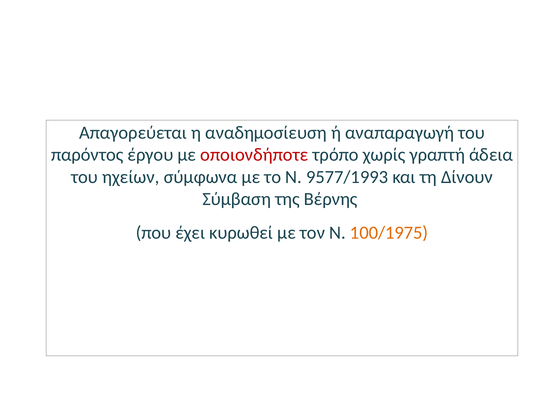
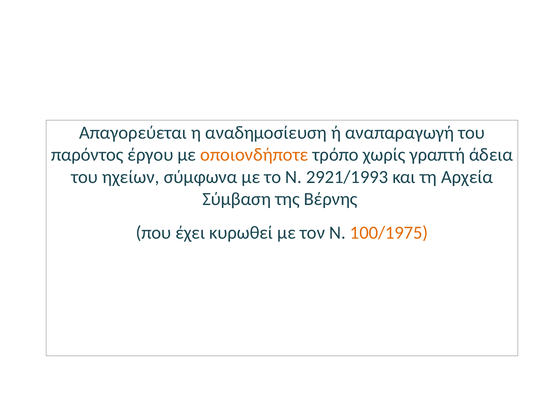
οποιονδήποτε colour: red -> orange (254, 155)
9577/1993: 9577/1993 -> 2921/1993 (347, 177)
Δίνουν: Δίνουν -> Αρχεία (467, 177)
